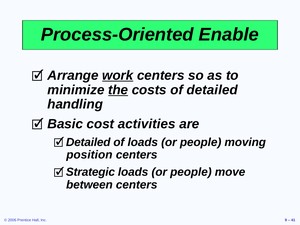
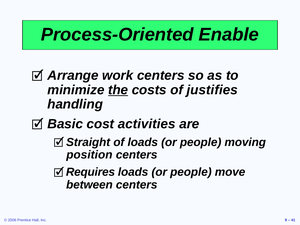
work underline: present -> none (118, 75)
of detailed: detailed -> justifies (212, 90)
Detailed: Detailed -> Straight (88, 142)
Strategic: Strategic -> Requires (90, 172)
